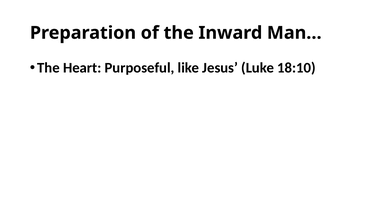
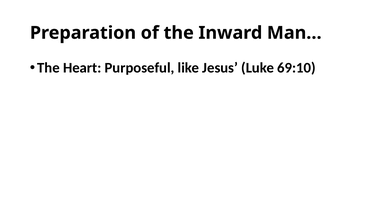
18:10: 18:10 -> 69:10 (296, 68)
